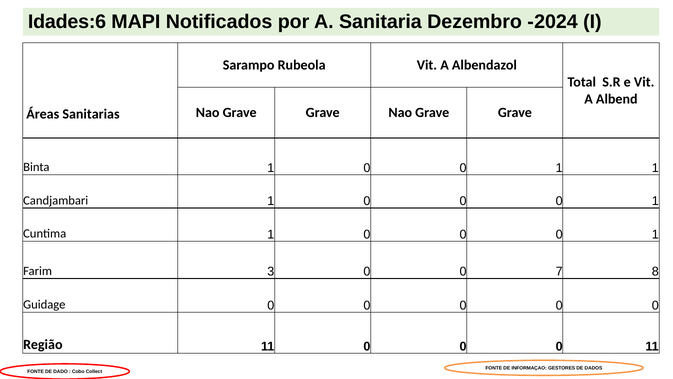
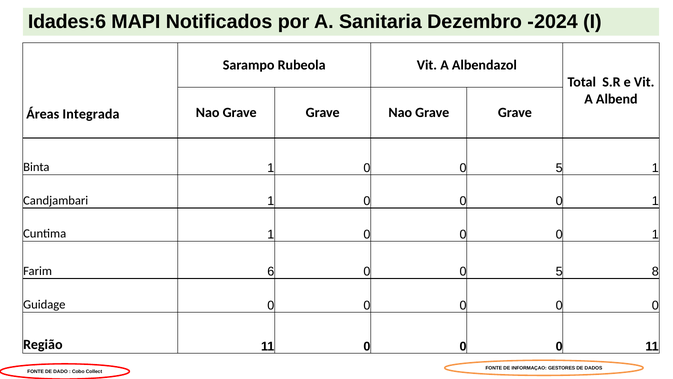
Sanitarias: Sanitarias -> Integrada (91, 114)
1 0 0 1: 1 -> 5 (559, 168)
3: 3 -> 6 (271, 271)
7: 7 -> 5 (559, 271)
